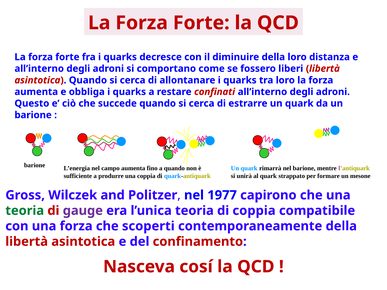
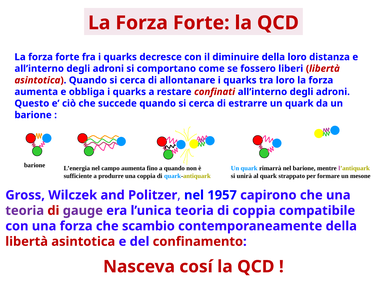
1977: 1977 -> 1957 (222, 195)
teoria colour: green -> purple (25, 211)
scoperti: scoperti -> scambio (148, 226)
